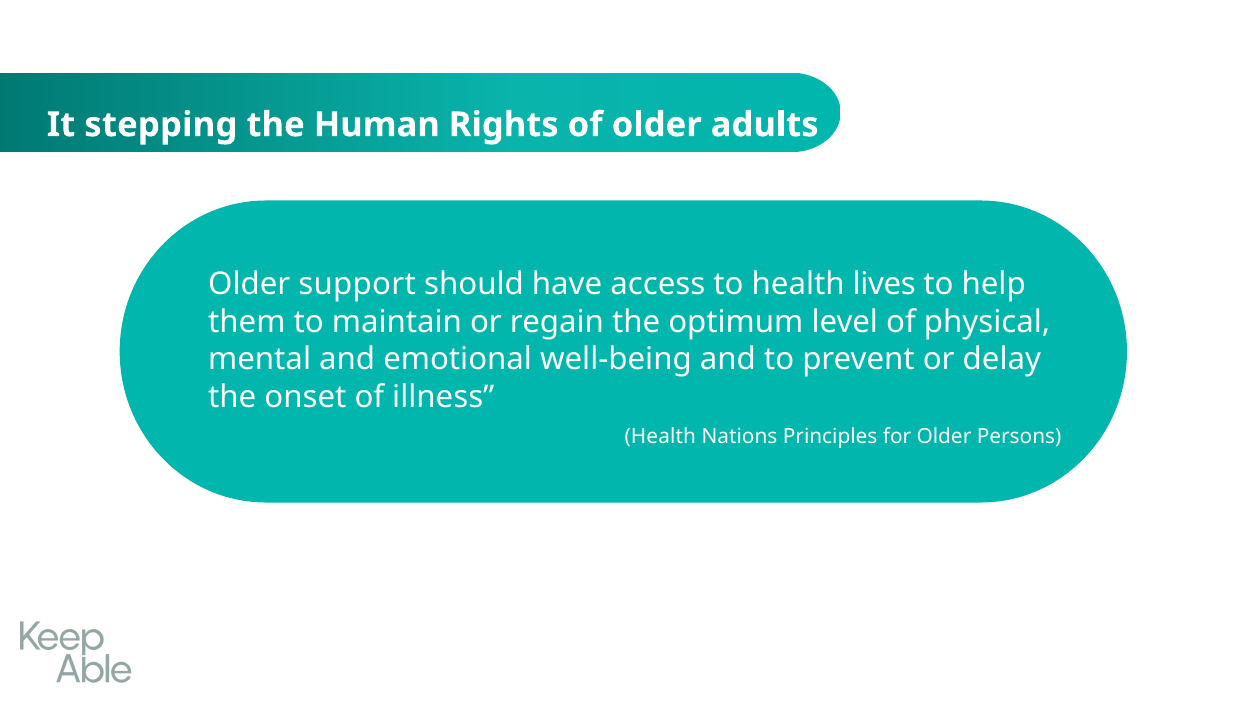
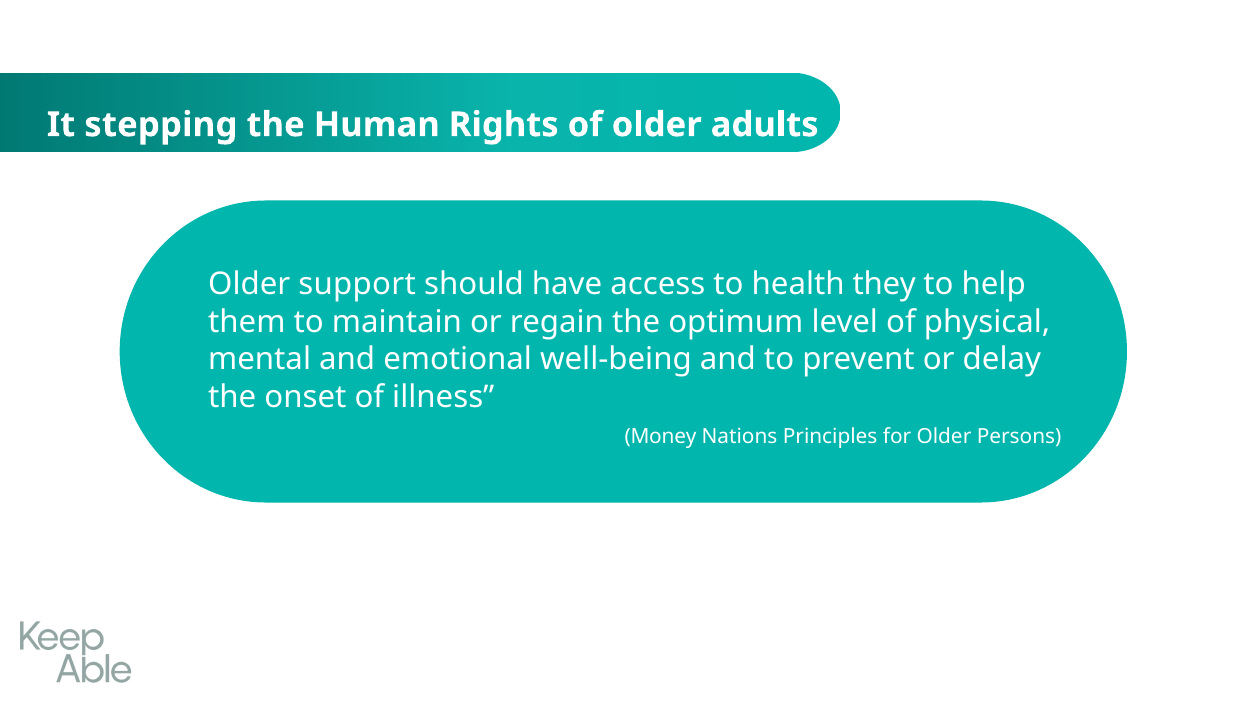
lives: lives -> they (884, 284)
Health: Health -> Money (660, 436)
